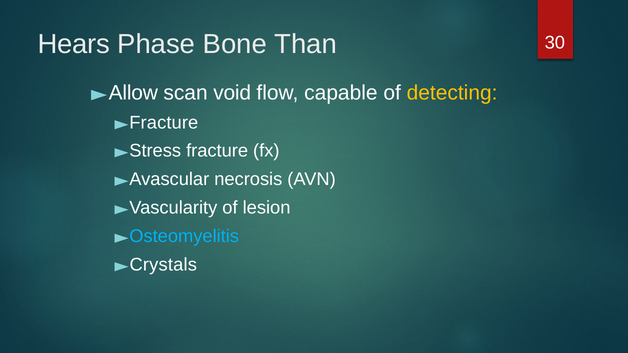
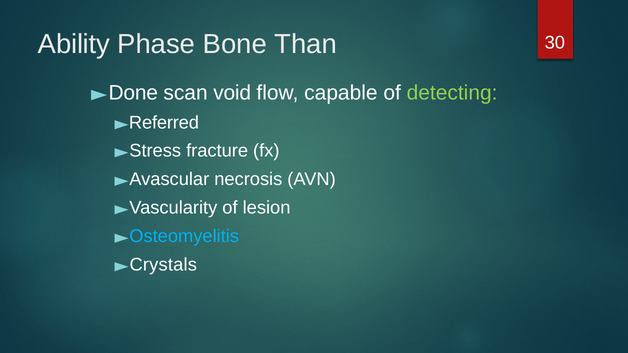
Hears: Hears -> Ability (74, 44)
Allow: Allow -> Done (133, 93)
detecting colour: yellow -> light green (452, 93)
Fracture: Fracture -> Referred (164, 123)
